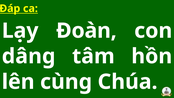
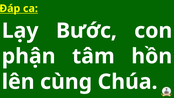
Đoàn: Đoàn -> Bước (86, 31)
dâng: dâng -> phận (29, 56)
